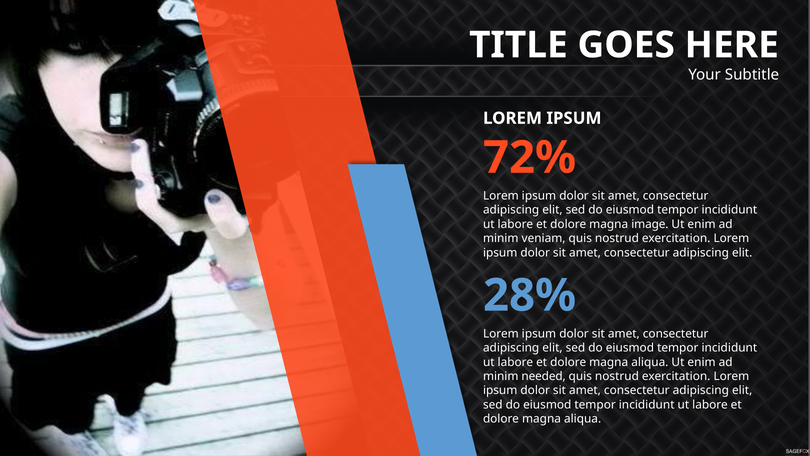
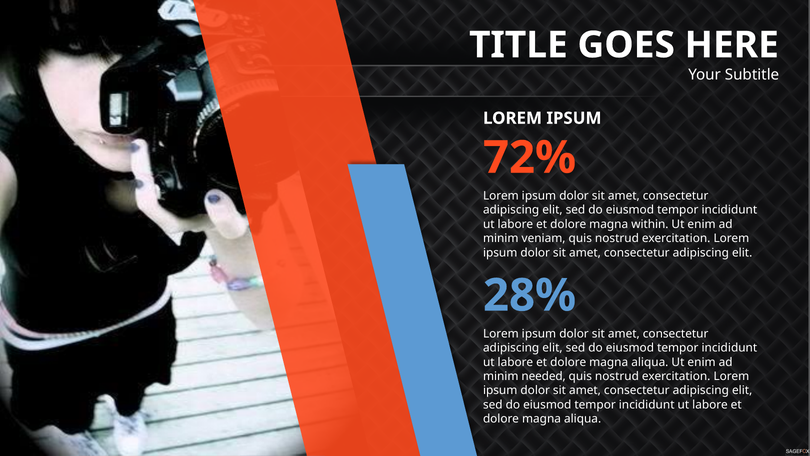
image: image -> within (650, 224)
